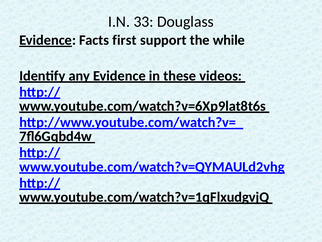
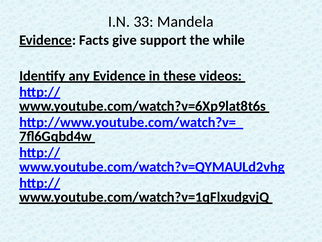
Douglass: Douglass -> Mandela (185, 22)
first: first -> give (125, 40)
